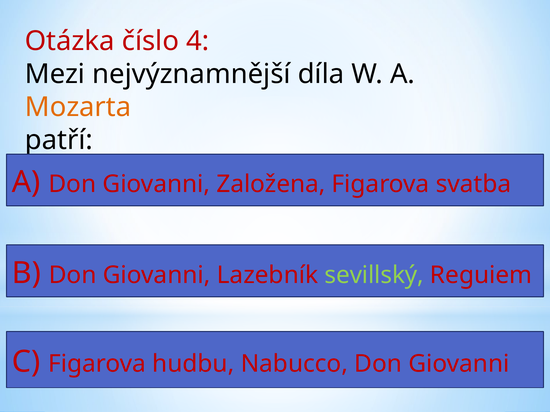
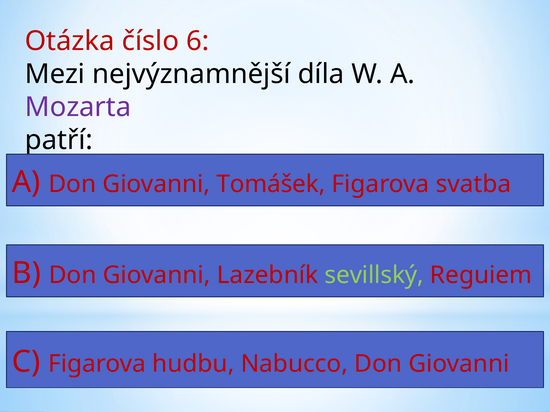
4: 4 -> 6 (198, 41)
Mozarta colour: orange -> purple (78, 107)
Založena: Založena -> Tomášek (271, 184)
